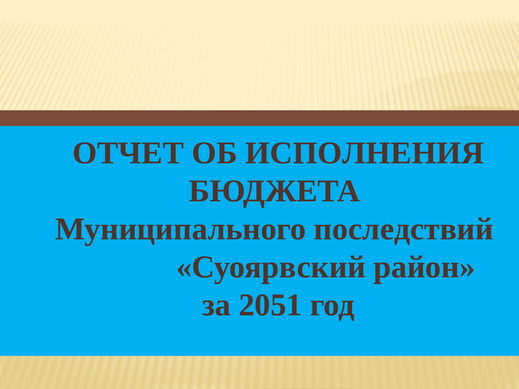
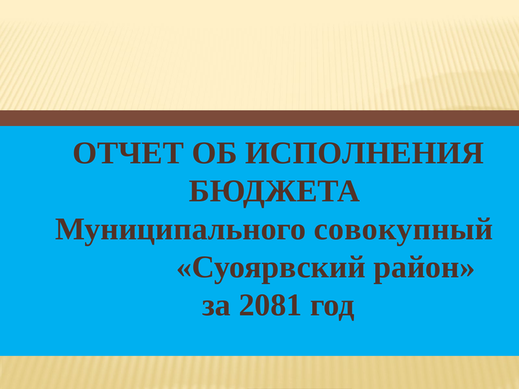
последствий: последствий -> совокупный (404, 229)
2051: 2051 -> 2081 (270, 305)
